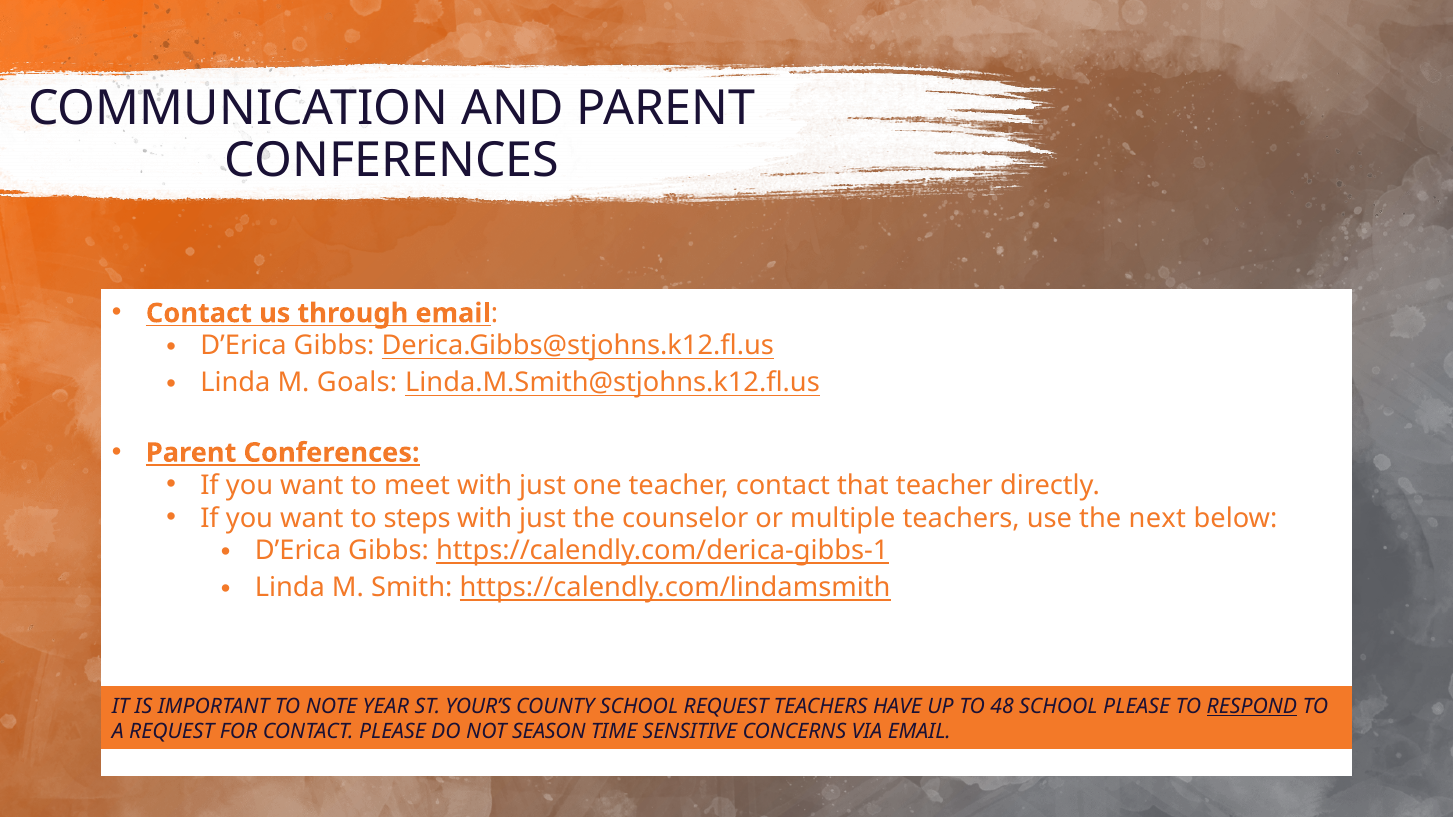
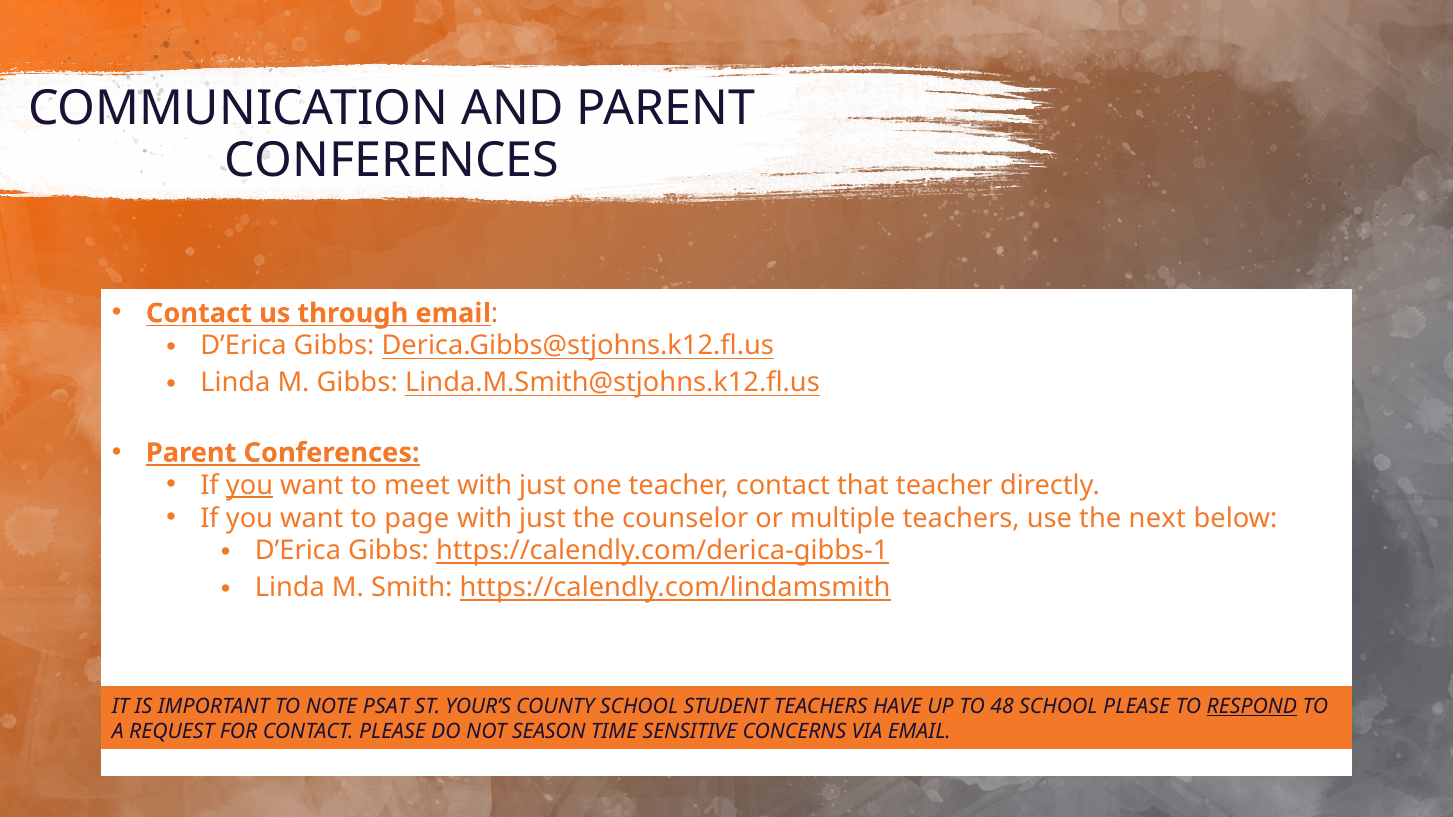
M Goals: Goals -> Gibbs (357, 383)
you underline: none -> present (250, 486)
steps: steps -> page (417, 518)
YEAR: YEAR -> PSAT (386, 706)
SCHOOL REQUEST: REQUEST -> STUDENT (726, 706)
